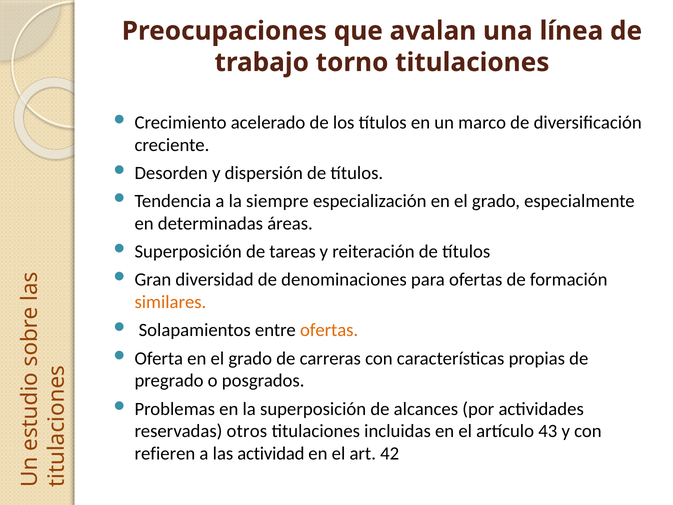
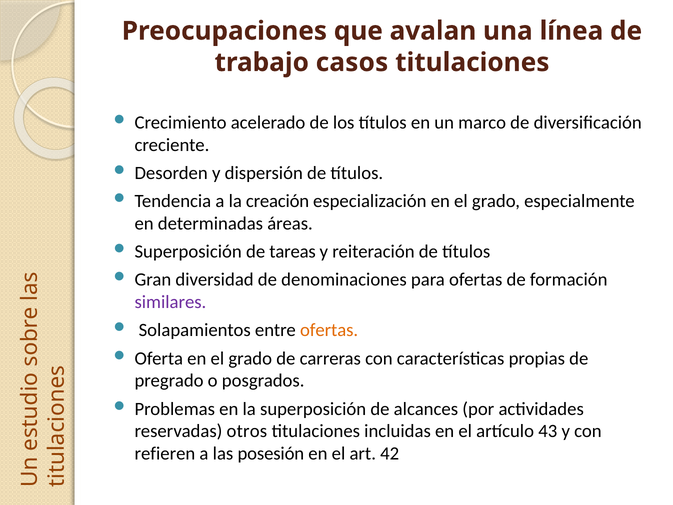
torno: torno -> casos (352, 62)
siempre: siempre -> creación (278, 201)
similares colour: orange -> purple (170, 302)
actividad: actividad -> posesión (271, 454)
